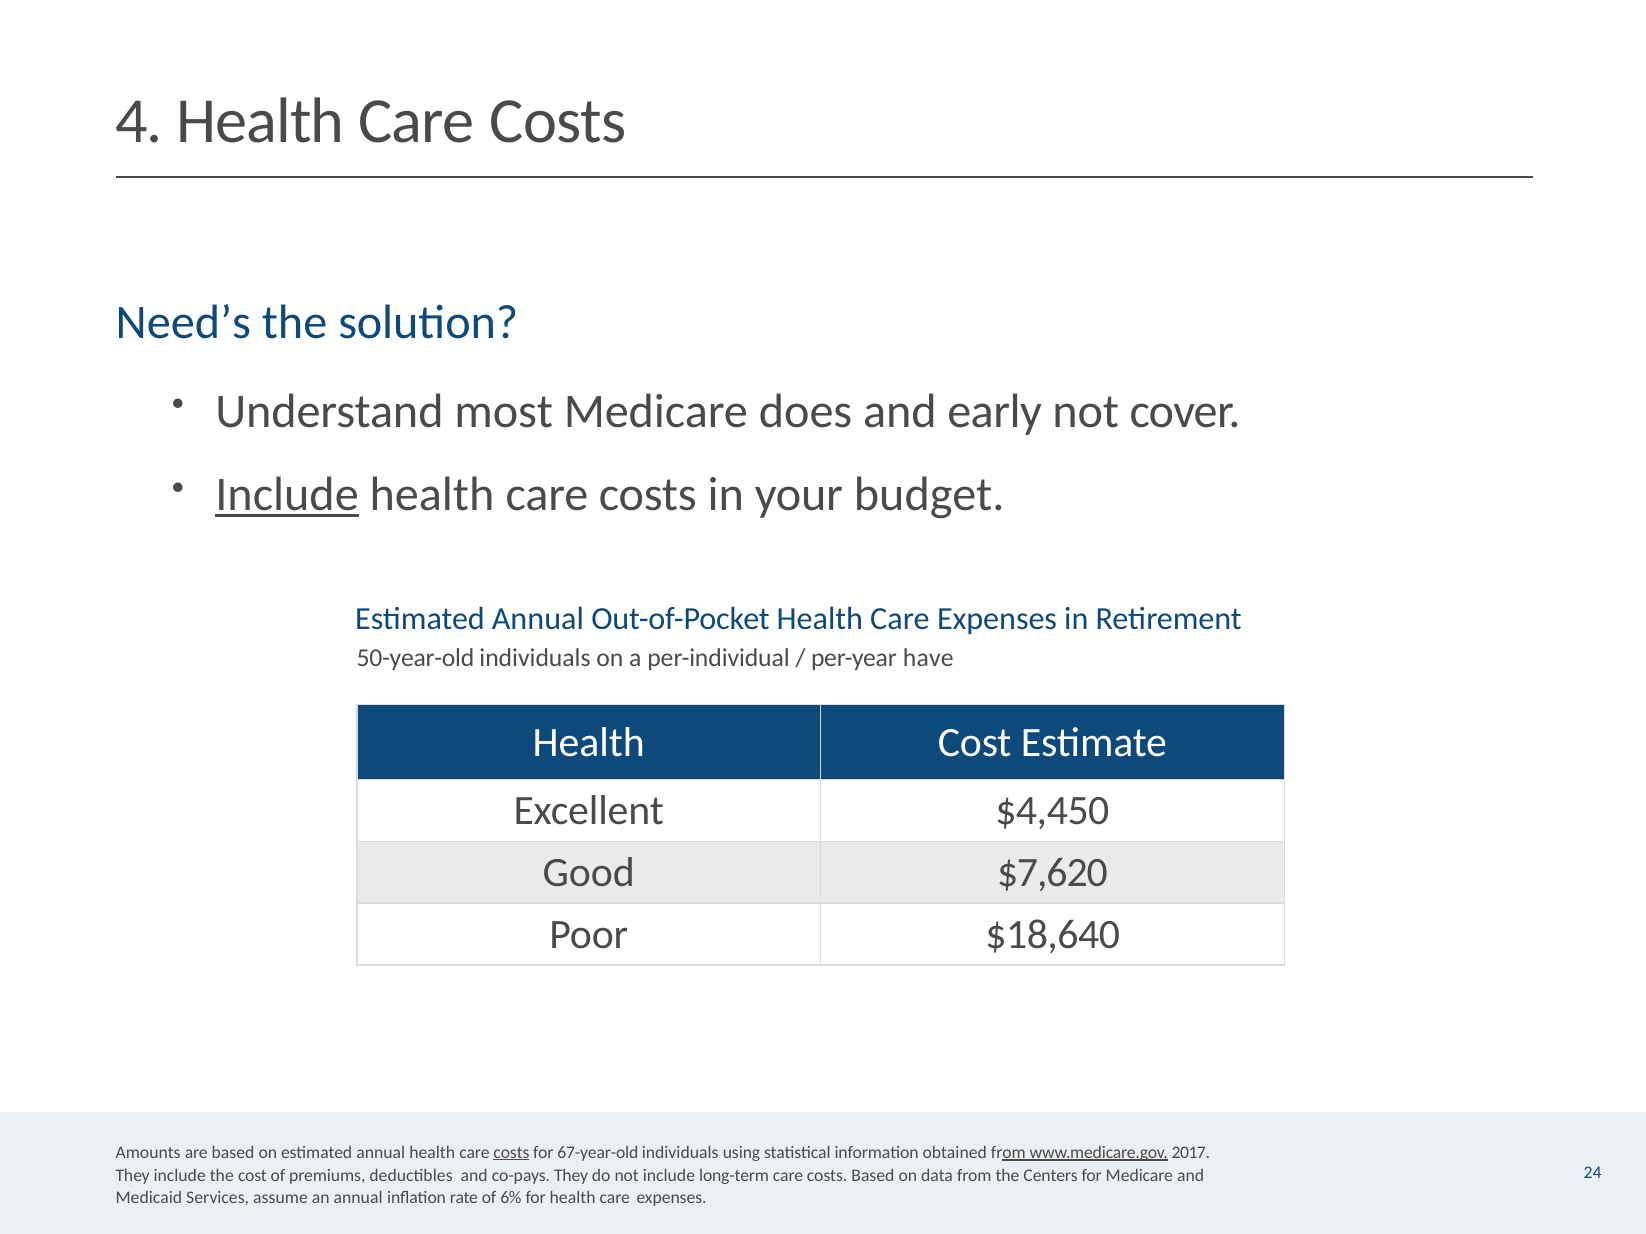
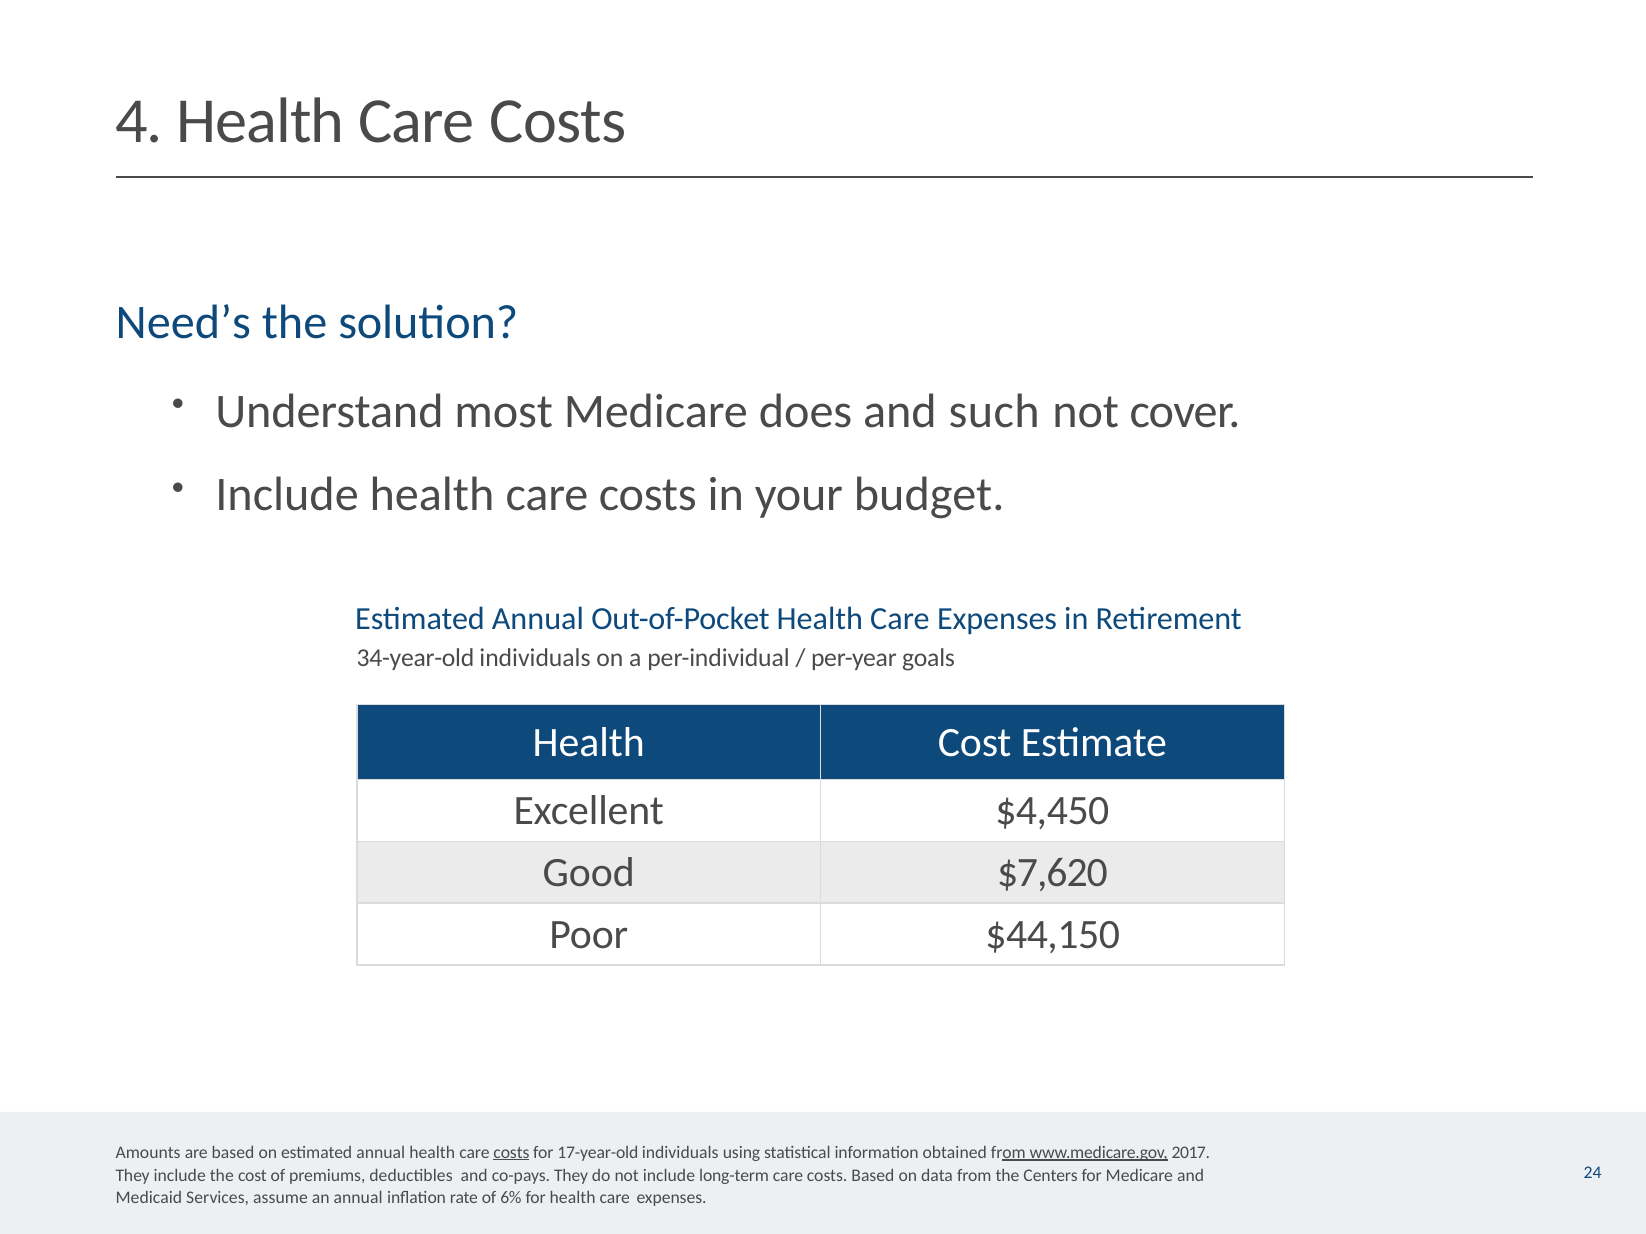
early: early -> such (994, 411)
Include underline: present -> none (287, 495)
50-year-old: 50-year-old -> 34-year-old (415, 658)
have: have -> goals (929, 658)
$18,640: $18,640 -> $44,150 (1053, 935)
67-year-old: 67-year-old -> 17-year-old (598, 1153)
